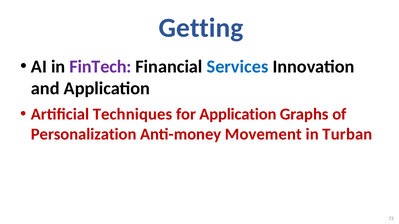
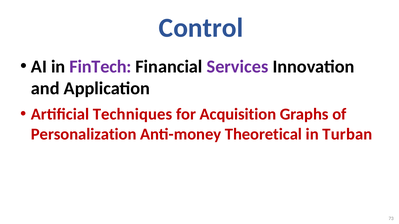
Getting: Getting -> Control (201, 28)
Services colour: blue -> purple (237, 67)
for Application: Application -> Acquisition (238, 114)
Movement: Movement -> Theoretical (263, 134)
